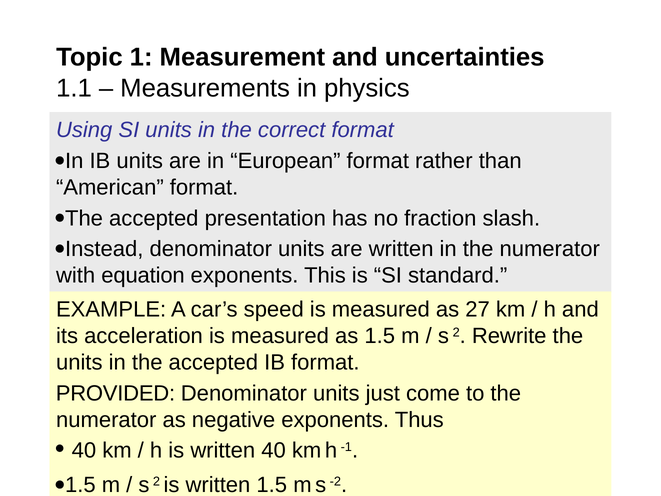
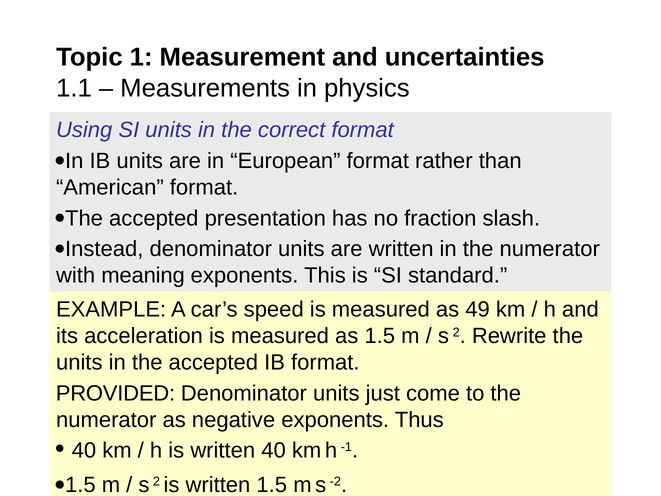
equation: equation -> meaning (143, 275)
27: 27 -> 49 (478, 309)
